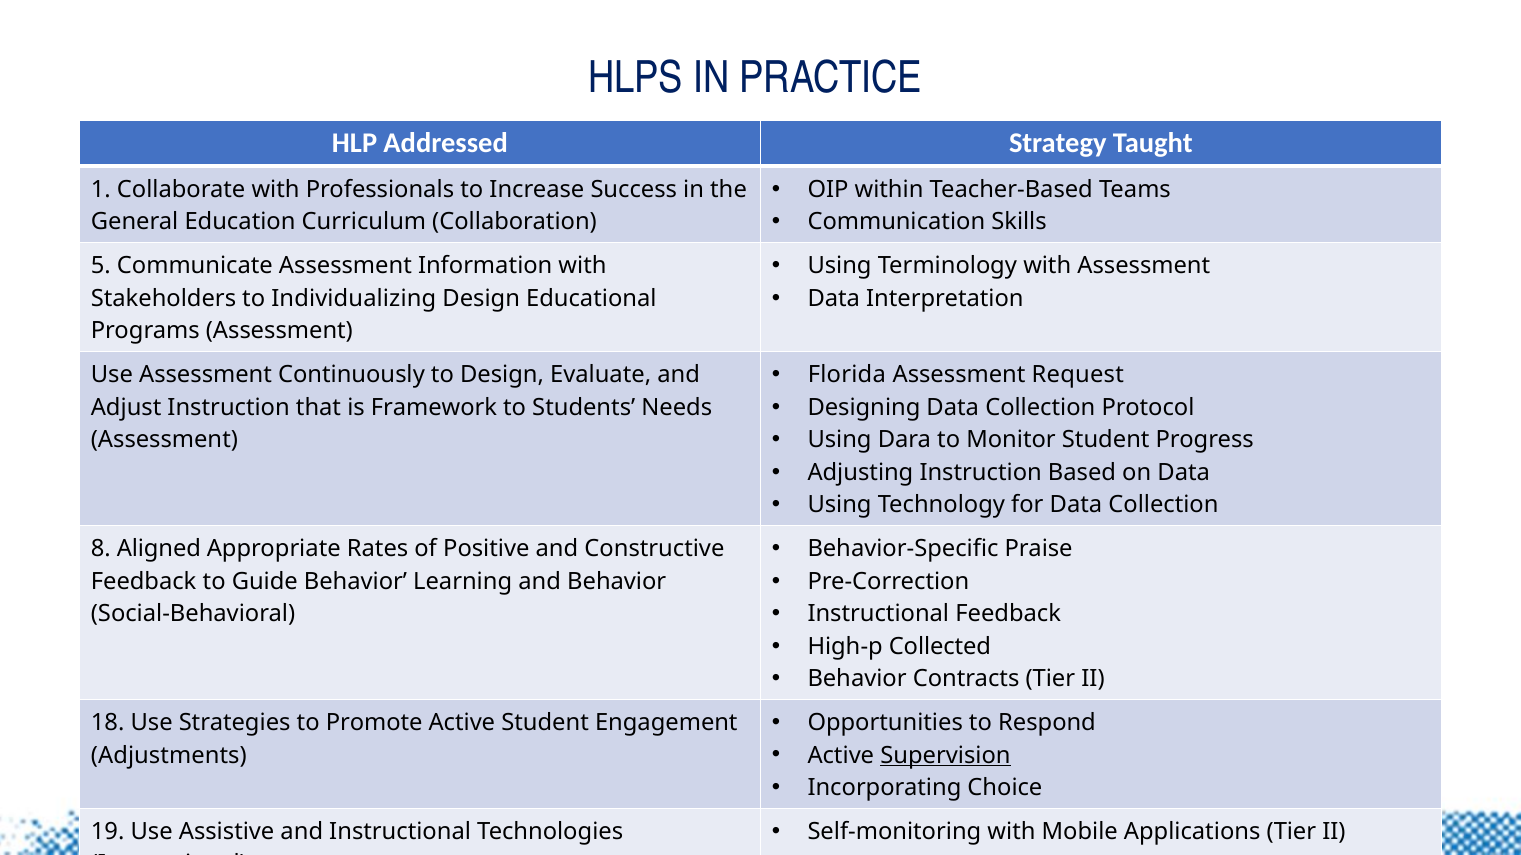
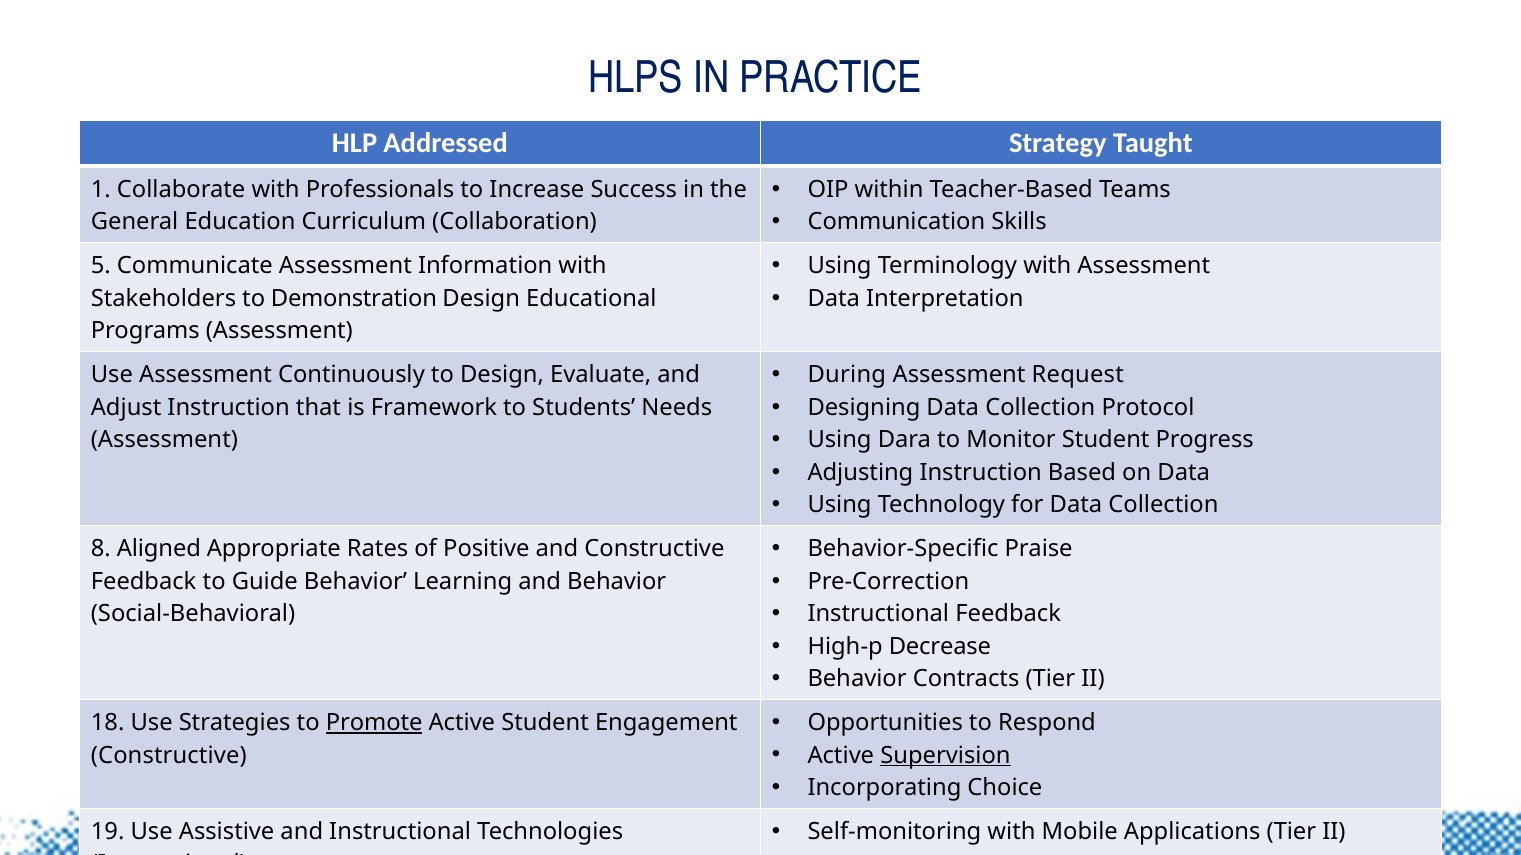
Individualizing: Individualizing -> Demonstration (354, 299)
Florida: Florida -> During (847, 375)
Collected: Collected -> Decrease (940, 647)
Promote underline: none -> present (374, 723)
Adjustments: Adjustments -> Constructive (169, 756)
